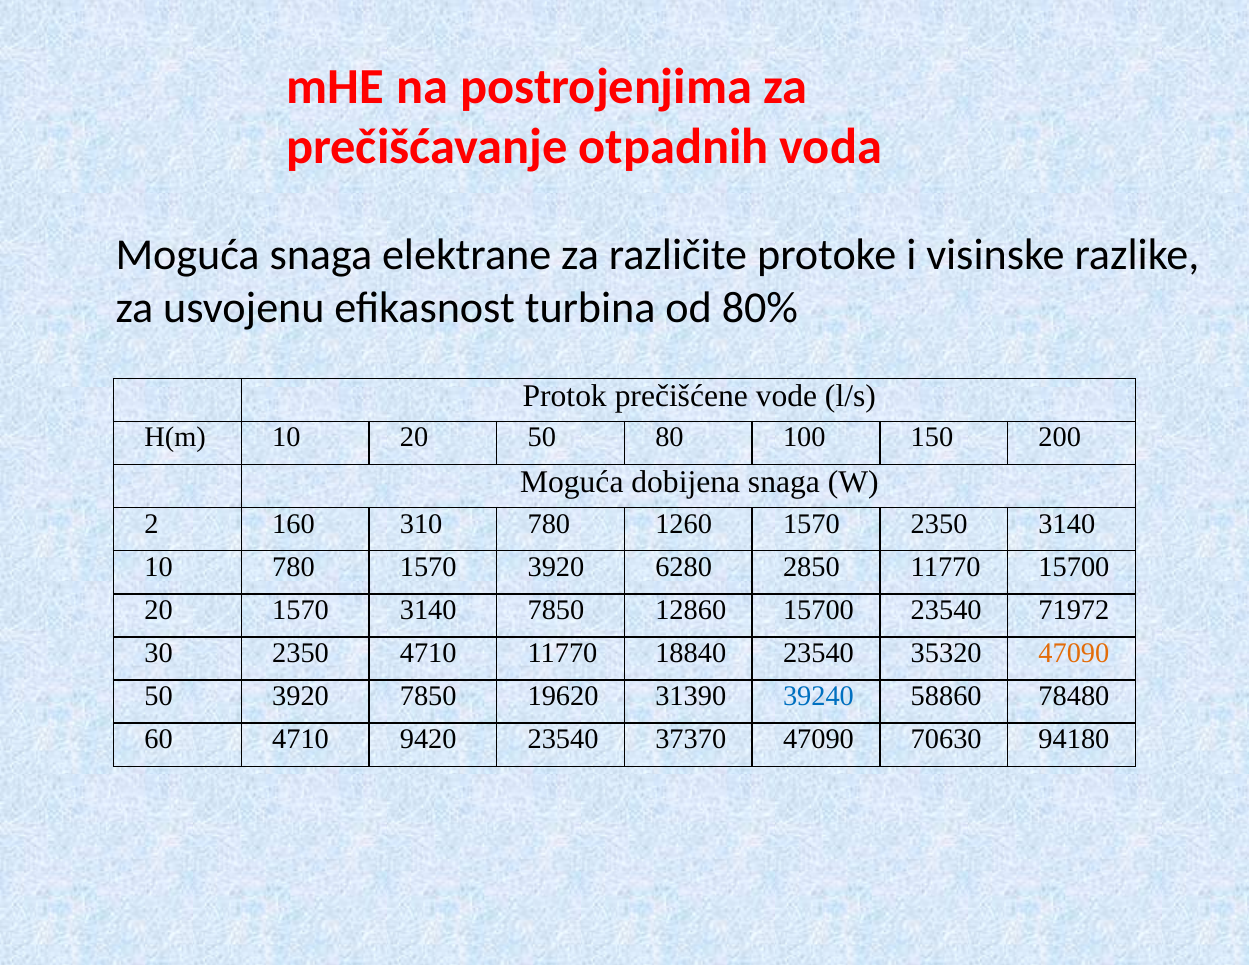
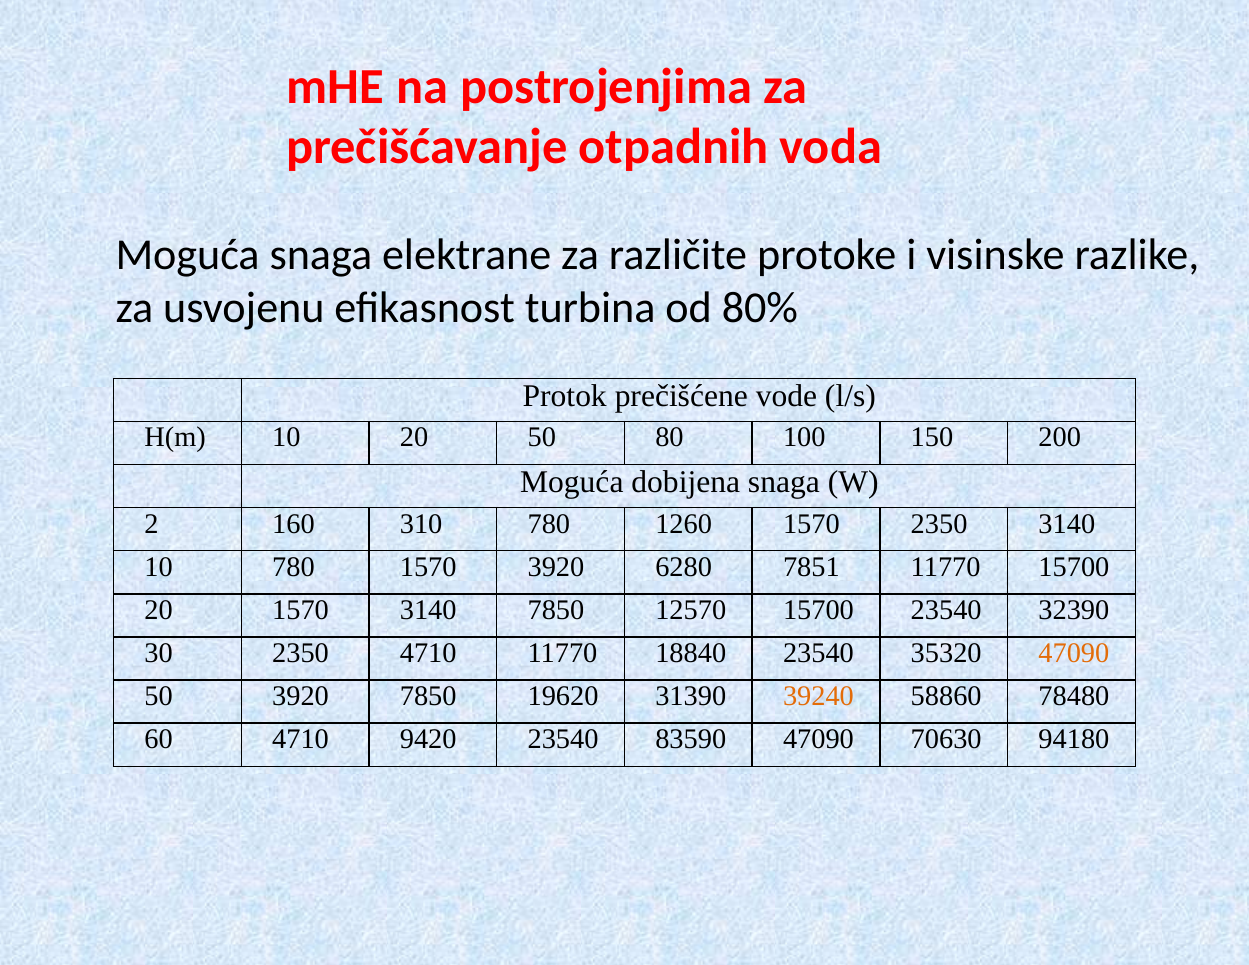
2850: 2850 -> 7851 (811, 567)
12860: 12860 -> 12570 (691, 610)
71972: 71972 -> 32390 (1074, 610)
39240 colour: blue -> orange (818, 696)
37370: 37370 -> 83590 (691, 739)
